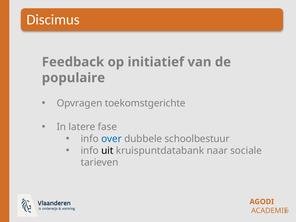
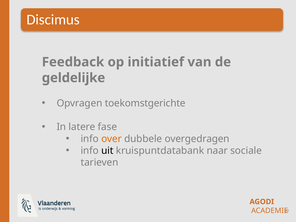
populaire: populaire -> geldelijke (73, 78)
over colour: blue -> orange (111, 139)
schoolbestuur: schoolbestuur -> overgedragen (197, 139)
